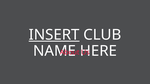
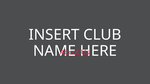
INSERT underline: present -> none (54, 35)
